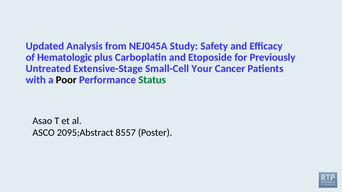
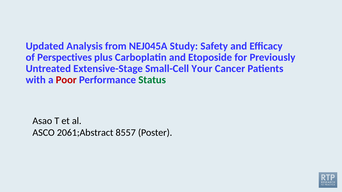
Hematologic: Hematologic -> Perspectives (65, 57)
Poor colour: black -> red (66, 80)
2095;Abstract: 2095;Abstract -> 2061;Abstract (85, 133)
